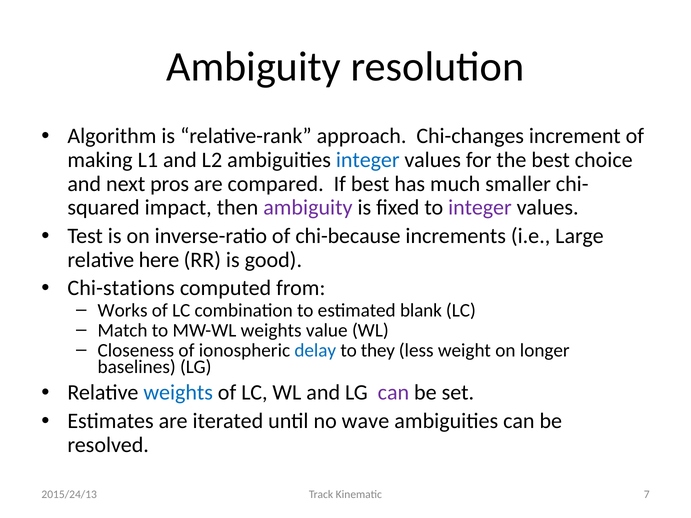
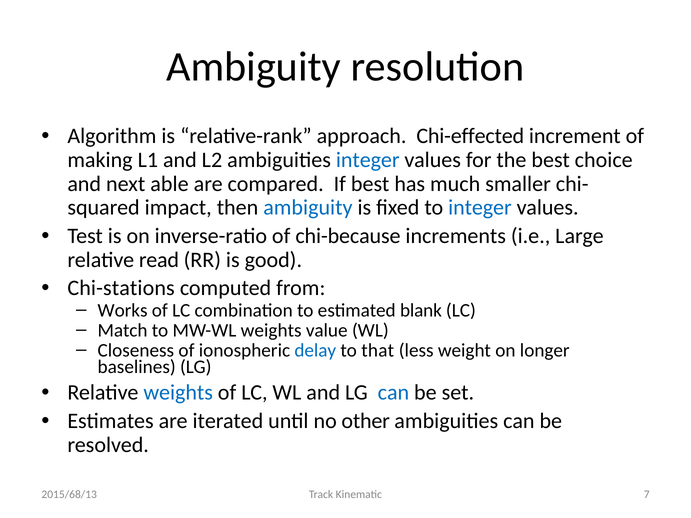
Chi-changes: Chi-changes -> Chi-effected (470, 136)
pros: pros -> able (169, 184)
ambiguity colour: purple -> blue (308, 208)
integer colour: purple -> blue (480, 208)
here: here -> read (159, 260)
they: they -> that (378, 351)
can colour: purple -> blue (393, 393)
wave: wave -> other (366, 421)
2015/24/13: 2015/24/13 -> 2015/68/13 (69, 495)
